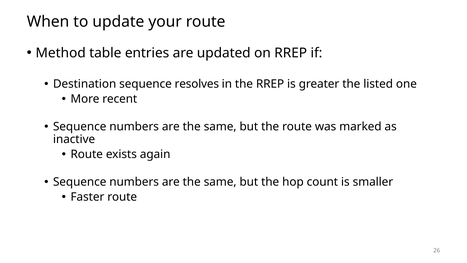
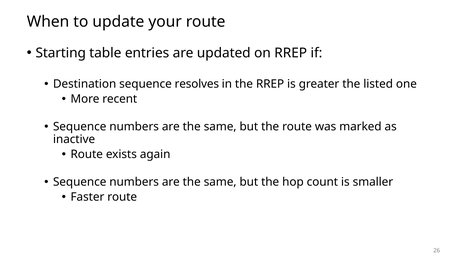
Method: Method -> Starting (61, 53)
